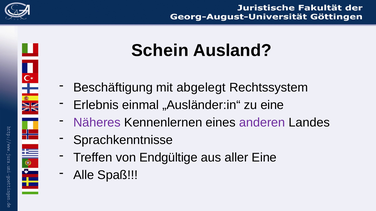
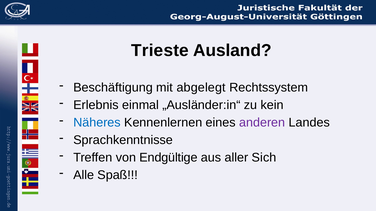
Schein: Schein -> Trieste (160, 51)
zu eine: eine -> kein (272, 105)
Näheres colour: purple -> blue (97, 123)
aller Eine: Eine -> Sich (264, 158)
